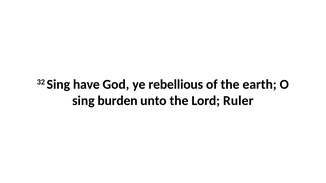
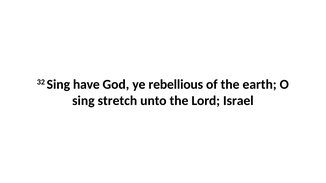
burden: burden -> stretch (117, 101)
Ruler: Ruler -> Israel (238, 101)
